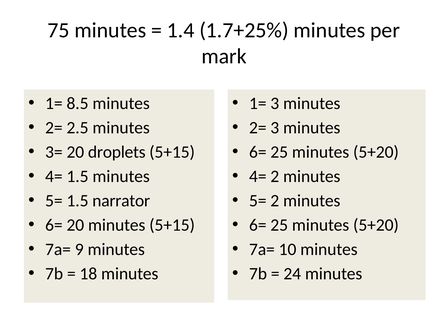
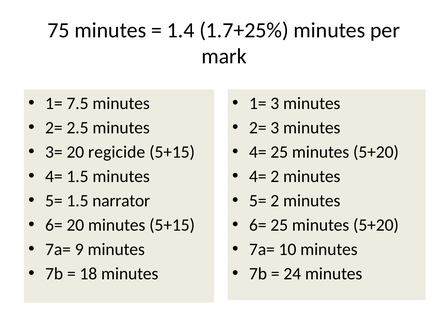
8.5: 8.5 -> 7.5 (78, 103)
droplets: droplets -> regicide (117, 152)
6=: 6= -> 4= (258, 152)
